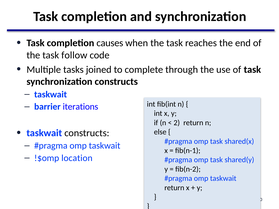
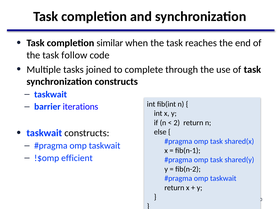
causes: causes -> similar (110, 43)
location: location -> efficient (77, 158)
